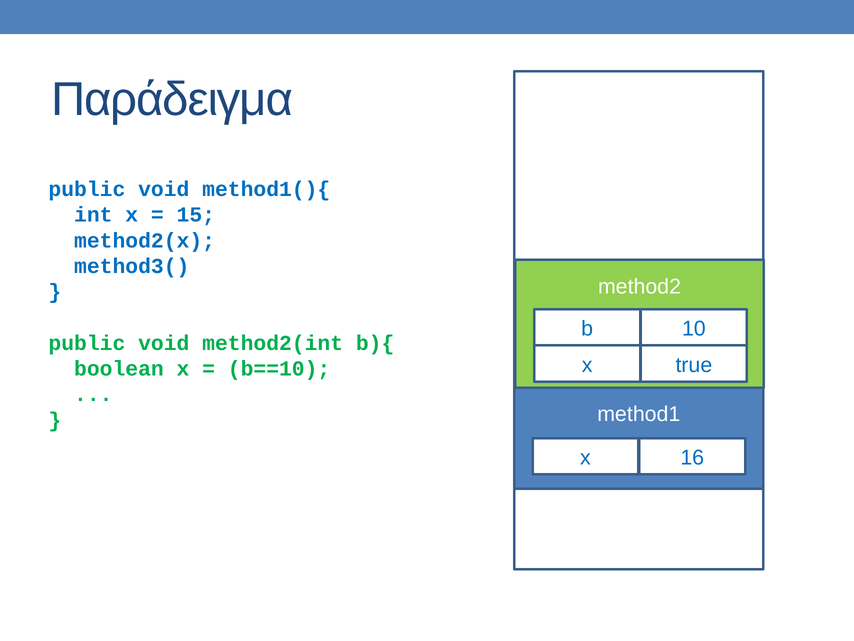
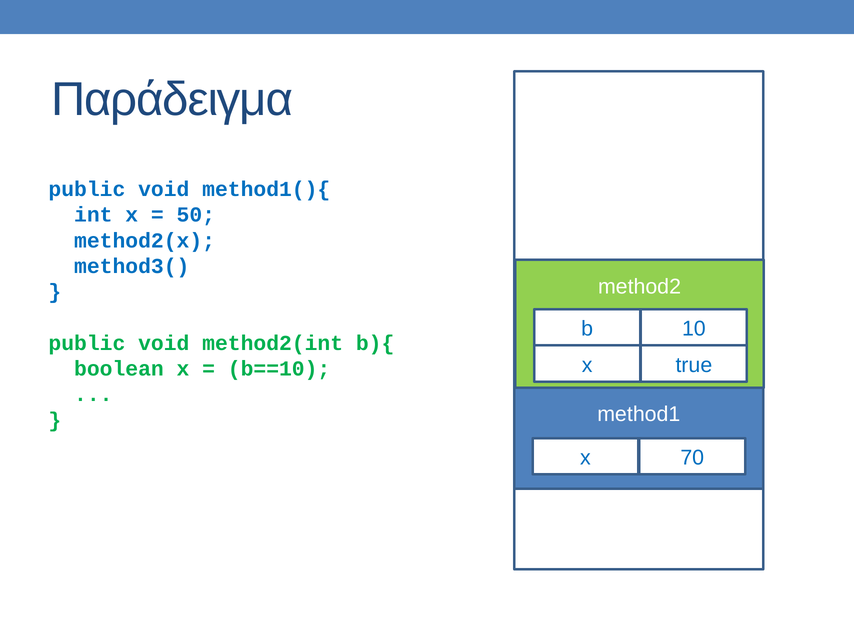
15: 15 -> 50 (196, 215)
16: 16 -> 70 (692, 457)
